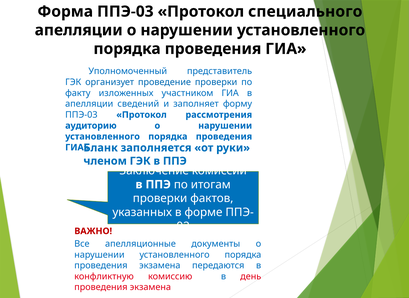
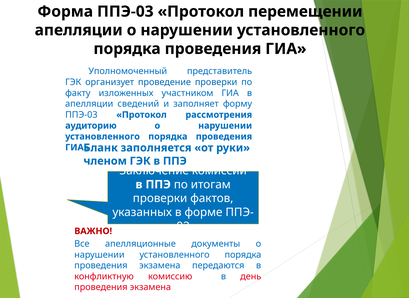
специального: специального -> перемещении (305, 12)
